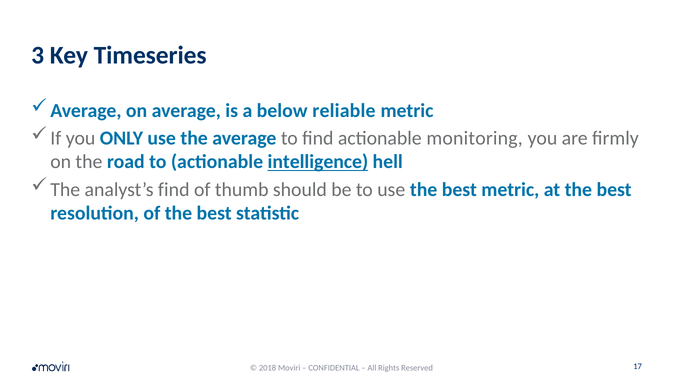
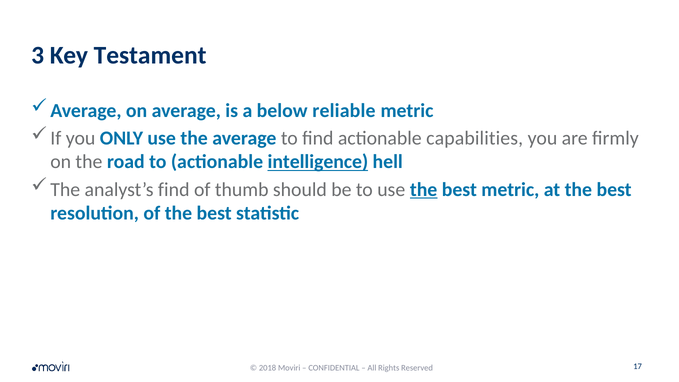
Timeseries: Timeseries -> Testament (150, 55)
monitoring: monitoring -> capabilities (475, 138)
the underline: none -> present (424, 190)
